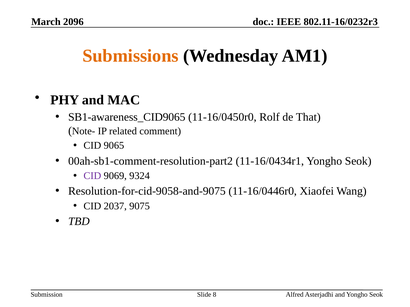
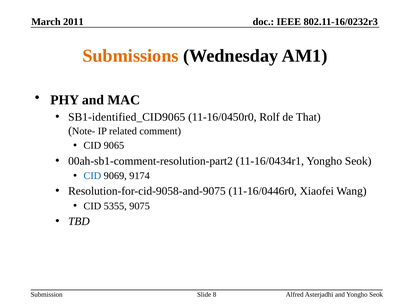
2096: 2096 -> 2011 (73, 22)
SB1-awareness_CID9065: SB1-awareness_CID9065 -> SB1-identified_CID9065 (127, 117)
CID colour: purple -> blue (92, 176)
9324: 9324 -> 9174 (140, 176)
2037: 2037 -> 5355 (115, 206)
